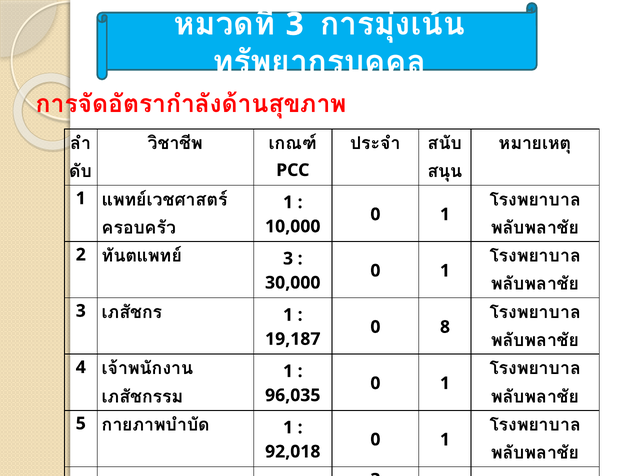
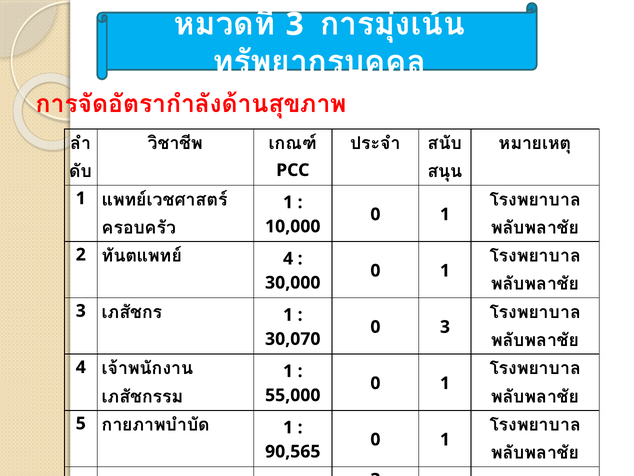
3: 3 -> 4 (288, 258)
0 8: 8 -> 3 (445, 327)
19,187: 19,187 -> 30,070 (293, 339)
96,035: 96,035 -> 55,000 (293, 395)
92,018: 92,018 -> 90,565 (293, 451)
